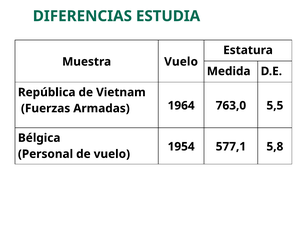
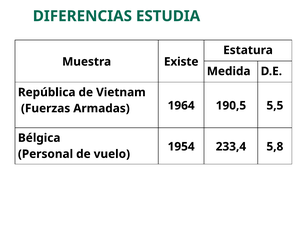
Muestra Vuelo: Vuelo -> Existe (181, 62)
763,0: 763,0 -> 190,5 (231, 106)
577,1: 577,1 -> 233,4 (231, 147)
